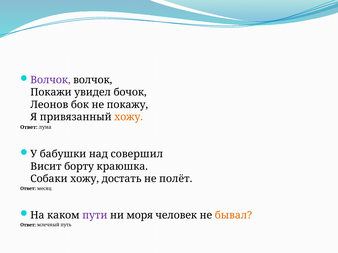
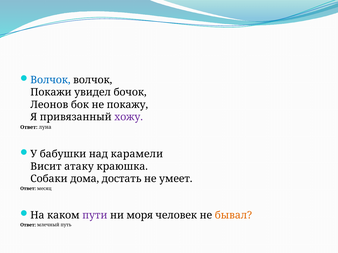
Волчок colour: purple -> blue (50, 80)
хожу colour: orange -> purple (129, 117)
совершил: совершил -> карамели (137, 154)
борту: борту -> атаку (79, 167)
Собаки хожу: хожу -> дома (85, 179)
полёт: полёт -> умеет (176, 179)
